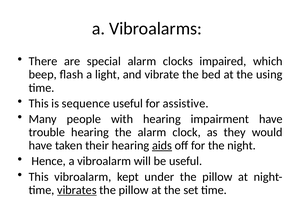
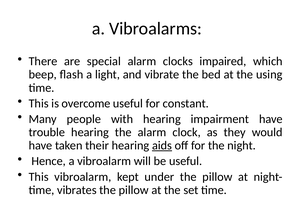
sequence: sequence -> overcome (86, 103)
assistive: assistive -> constant (186, 103)
vibrates underline: present -> none (77, 190)
